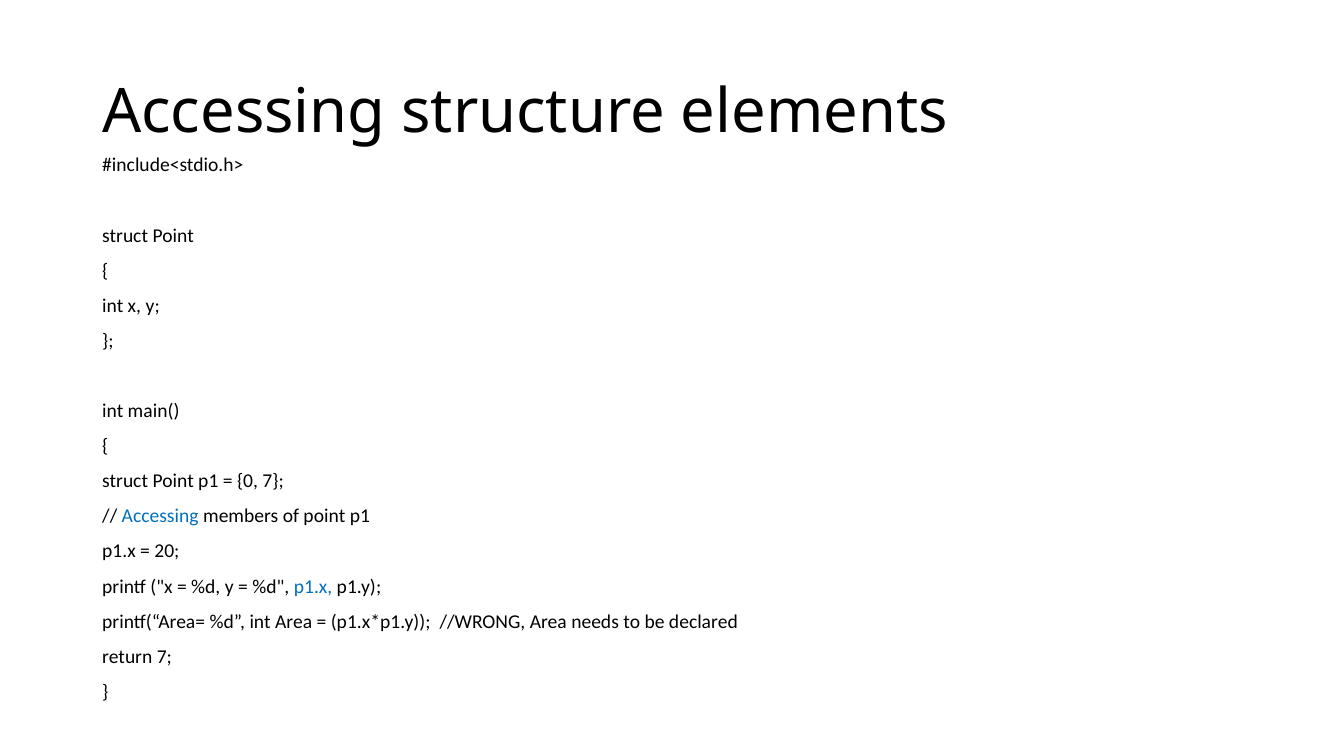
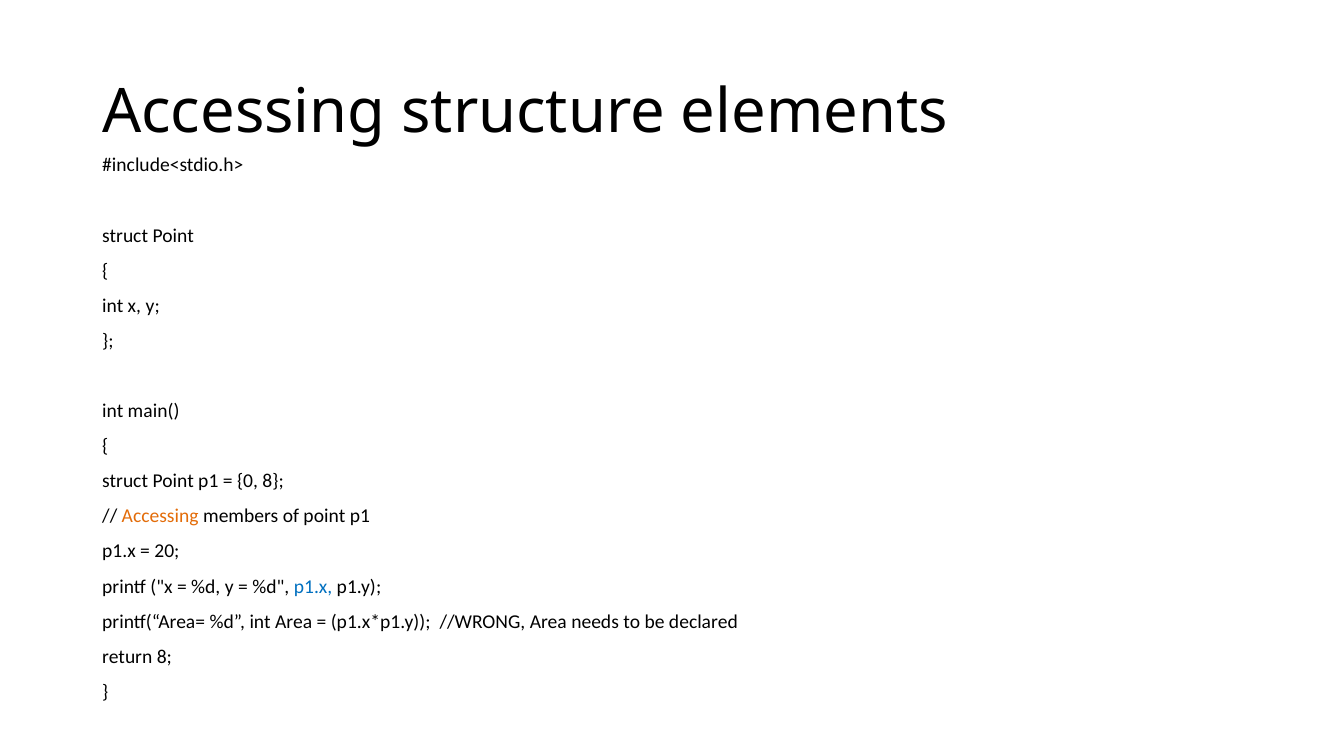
0 7: 7 -> 8 (273, 481)
Accessing colour: blue -> orange (160, 517)
return 7: 7 -> 8 (164, 657)
